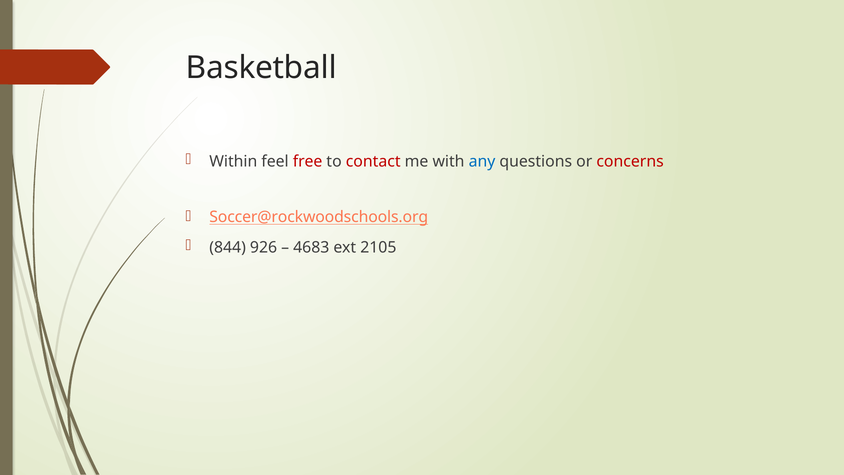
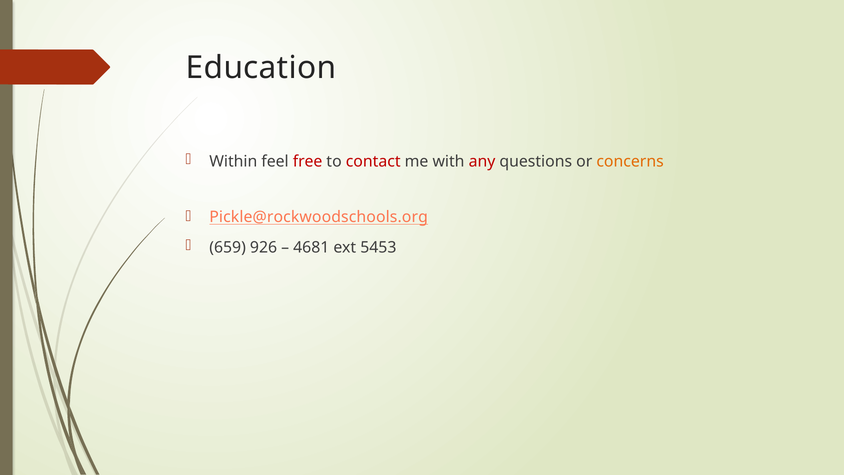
Basketball: Basketball -> Education (261, 68)
any colour: blue -> red (482, 161)
concerns colour: red -> orange (630, 161)
Soccer@rockwoodschools.org: Soccer@rockwoodschools.org -> Pickle@rockwoodschools.org (319, 217)
844: 844 -> 659 (228, 247)
4683: 4683 -> 4681 (311, 247)
2105: 2105 -> 5453 (378, 247)
